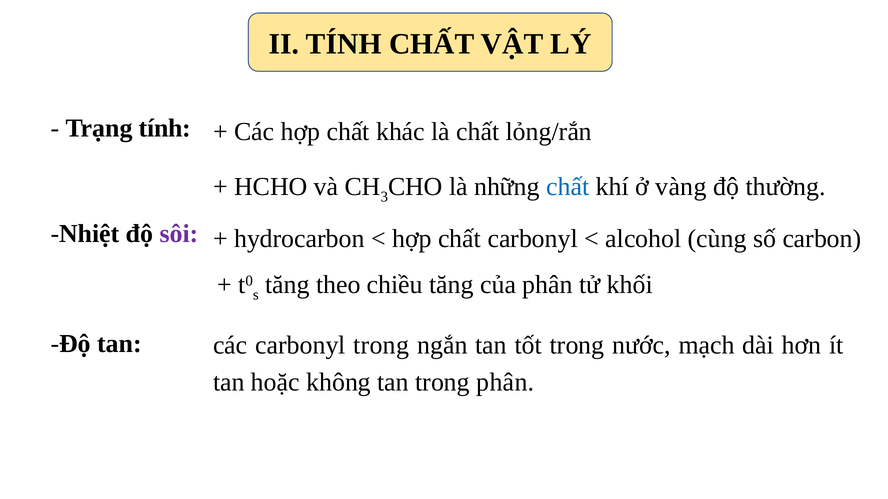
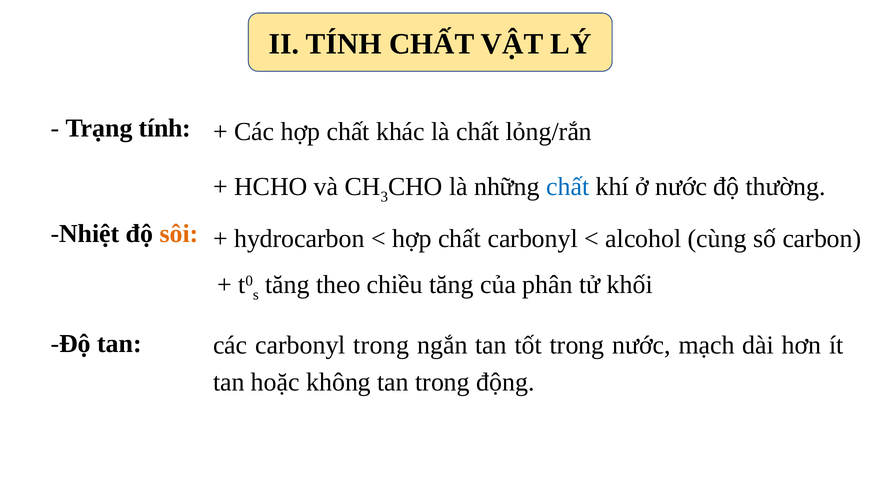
ở vàng: vàng -> nước (681, 187)
sôi colour: purple -> orange (179, 234)
trong phân: phân -> động (506, 383)
